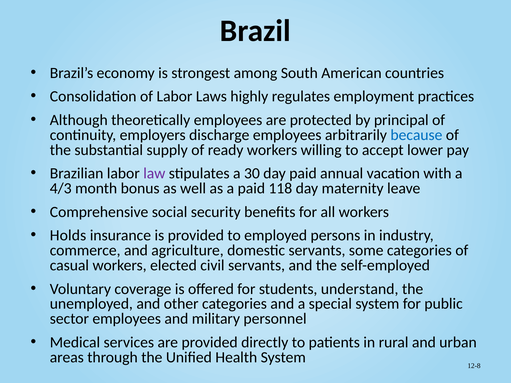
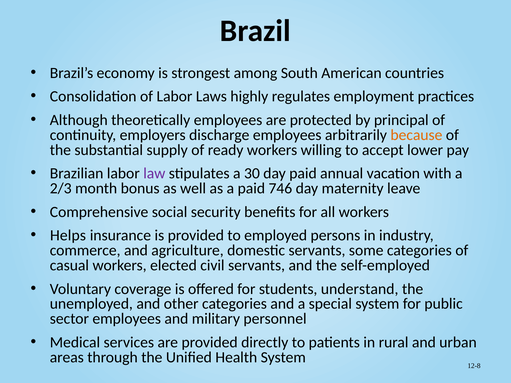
because colour: blue -> orange (416, 135)
4/3: 4/3 -> 2/3 (61, 189)
118: 118 -> 746 (280, 189)
Holds: Holds -> Helps (68, 236)
